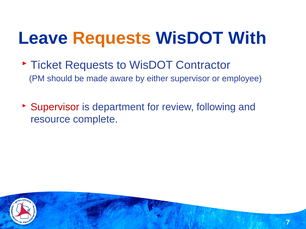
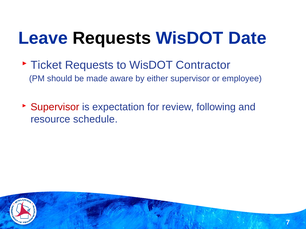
Requests colour: orange -> black (112, 38)
With: With -> Date (247, 38)
department: department -> expectation (118, 107)
complete: complete -> schedule (95, 120)
